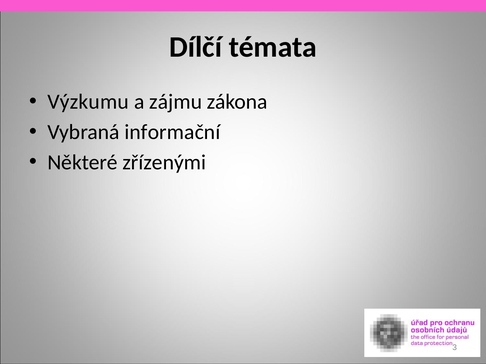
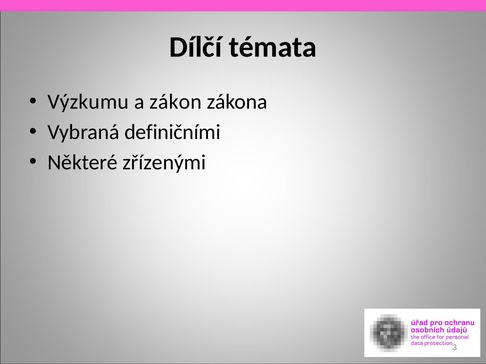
zájmu: zájmu -> zákon (176, 102)
informační: informační -> definičními (173, 132)
